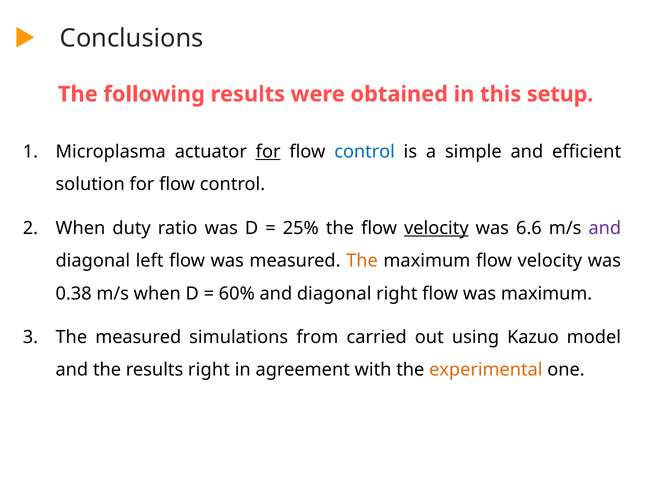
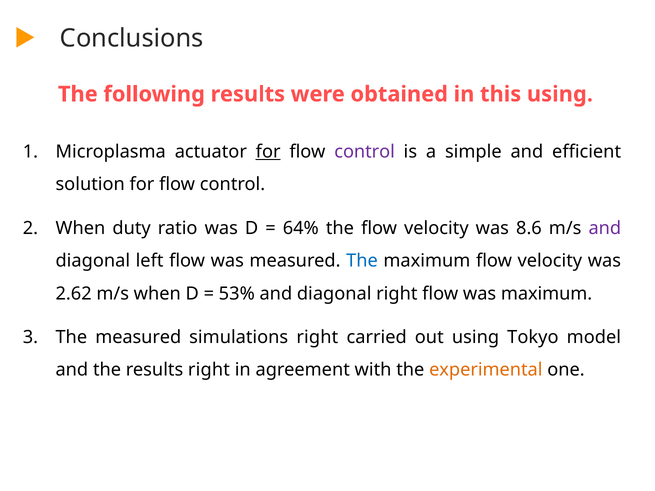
this setup: setup -> using (560, 94)
control colour: blue -> purple (365, 152)
25%: 25% -> 64% (301, 228)
velocity underline: present -> none (436, 228)
6.6: 6.6 -> 8.6 (529, 228)
The colour: orange -> blue (362, 261)
0.38: 0.38 -> 2.62 (74, 294)
60%: 60% -> 53% (237, 294)
simulations from: from -> right (317, 337)
Kazuo: Kazuo -> Tokyo (533, 337)
